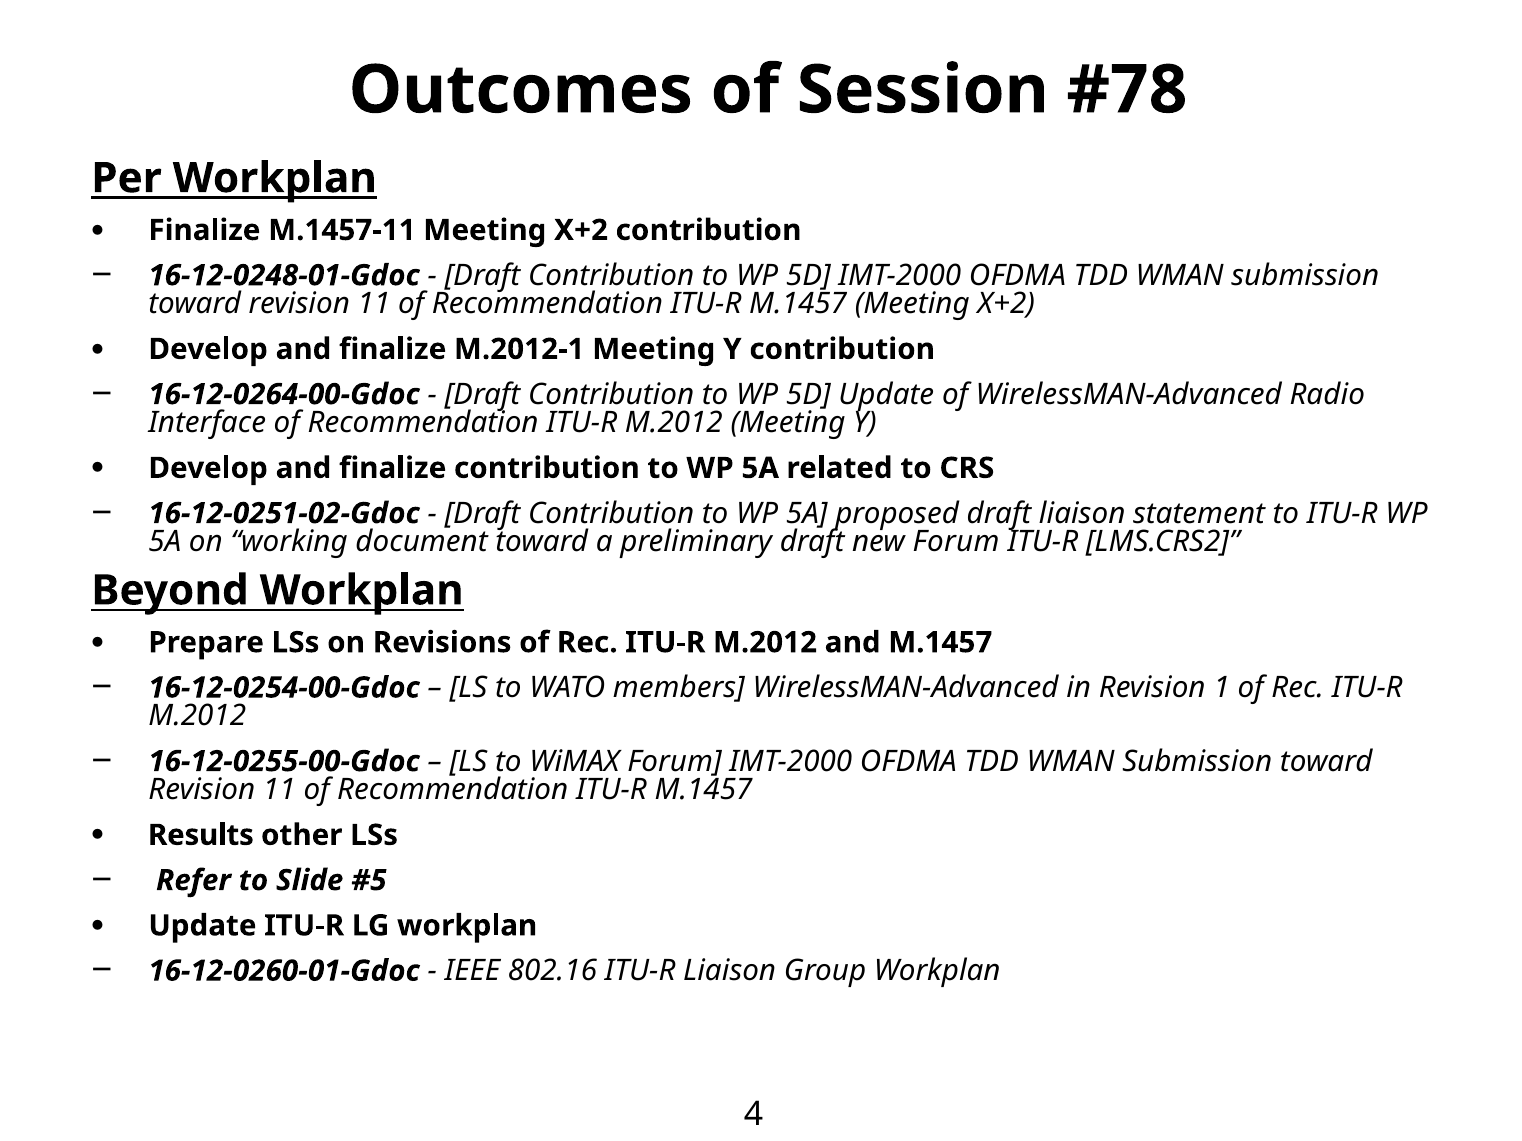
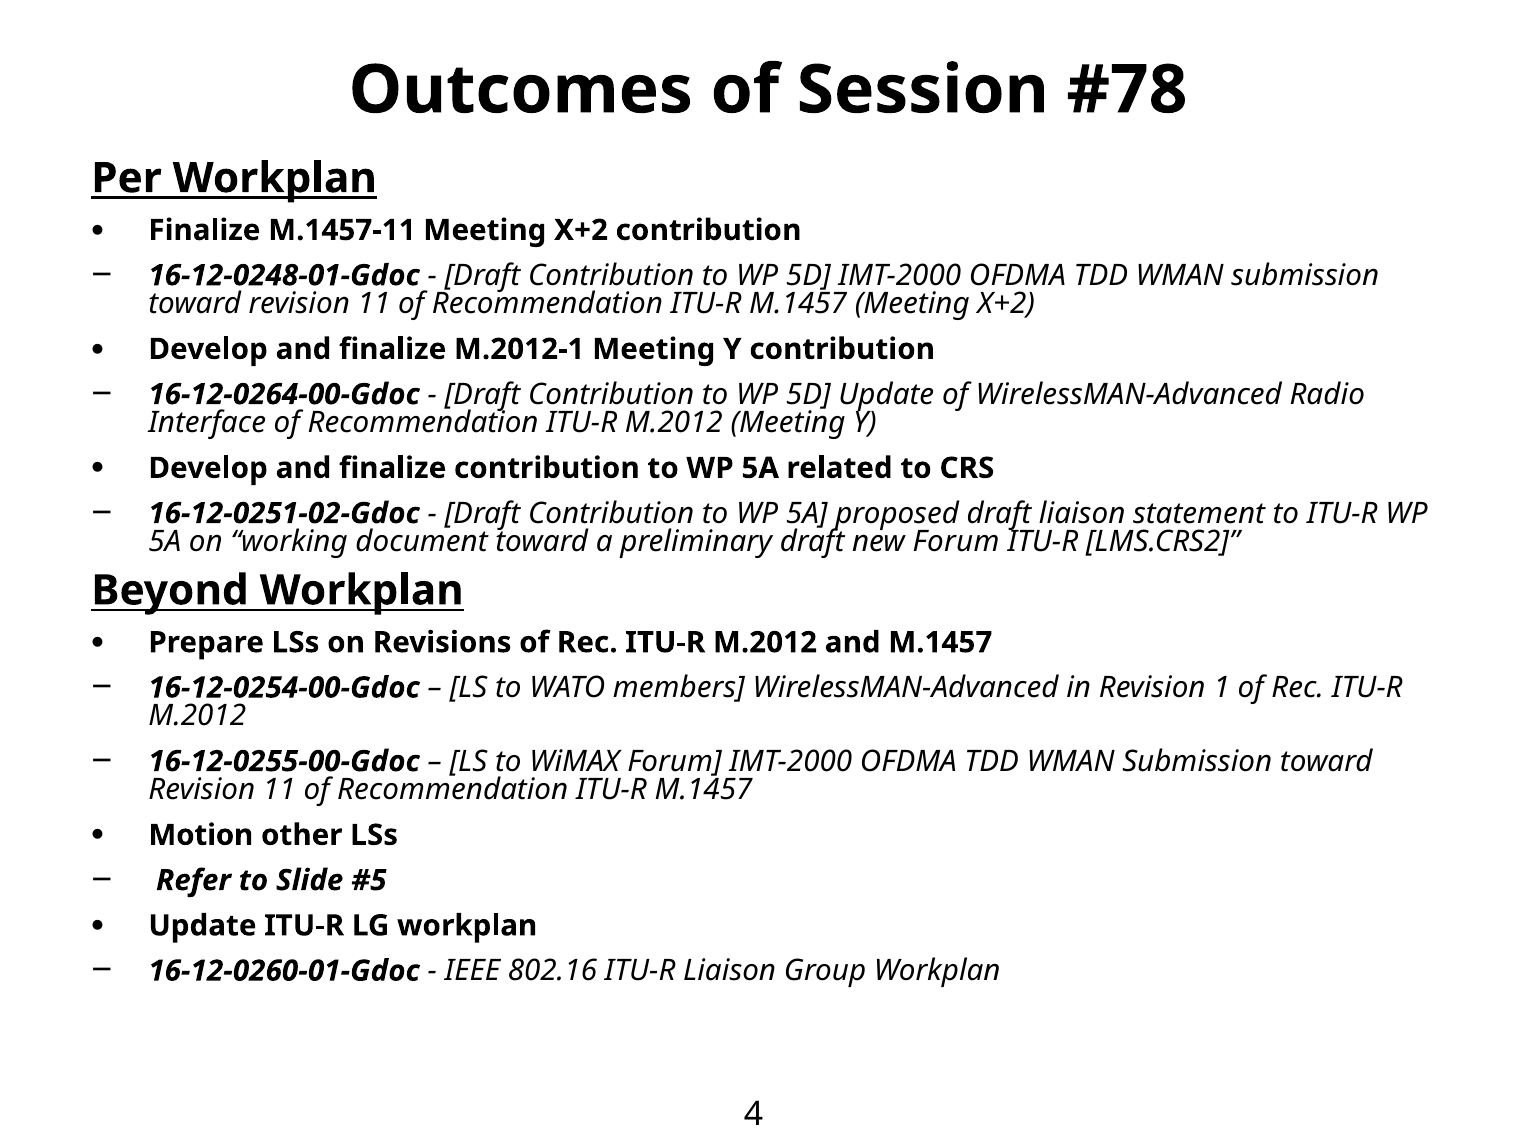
Results: Results -> Motion (201, 835)
